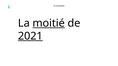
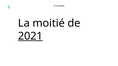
moitié underline: present -> none (49, 23)
